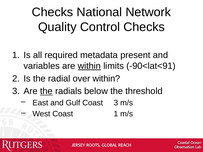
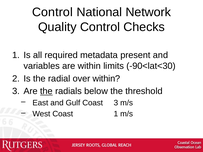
Checks: Checks -> Control (52, 12)
within underline: present -> none (89, 66)
-90<lat<91: -90<lat<91 -> -90<lat<30 (151, 66)
